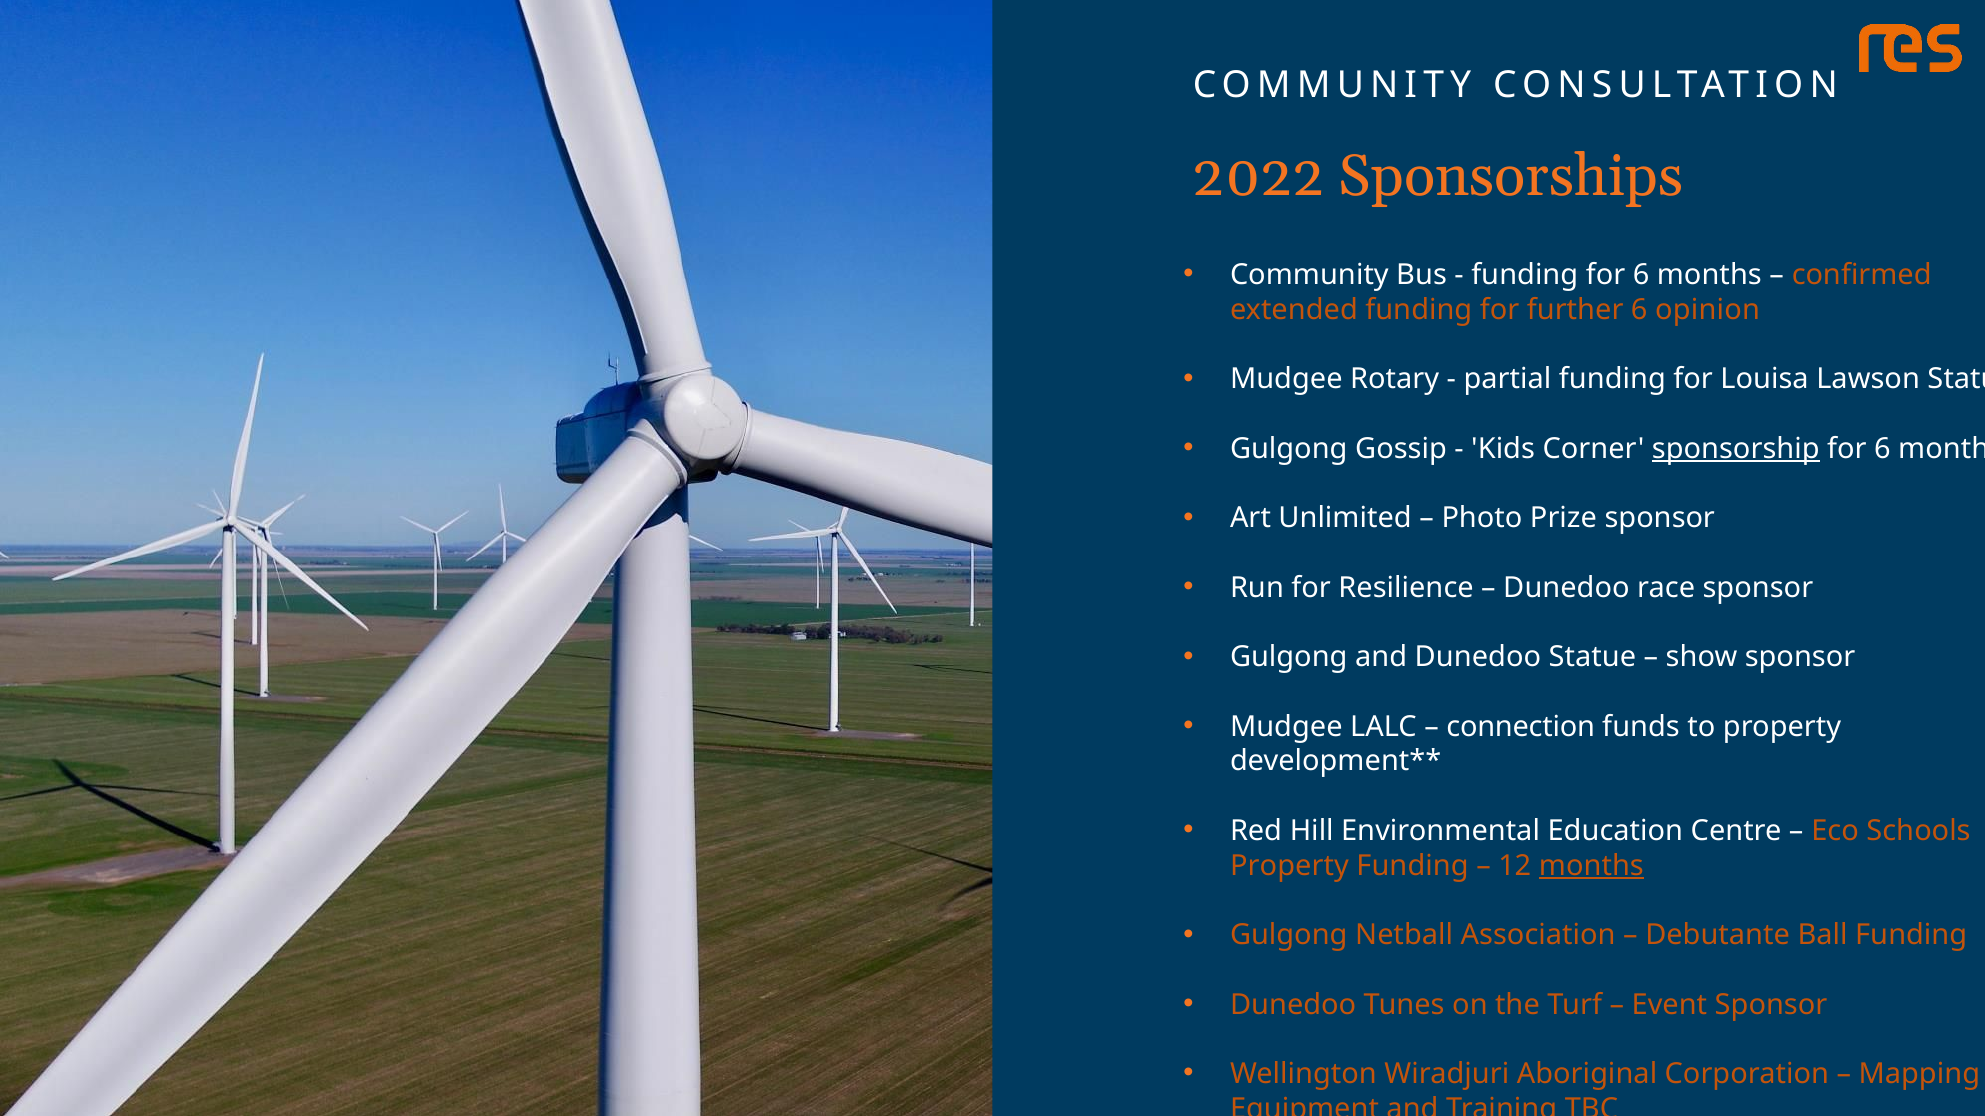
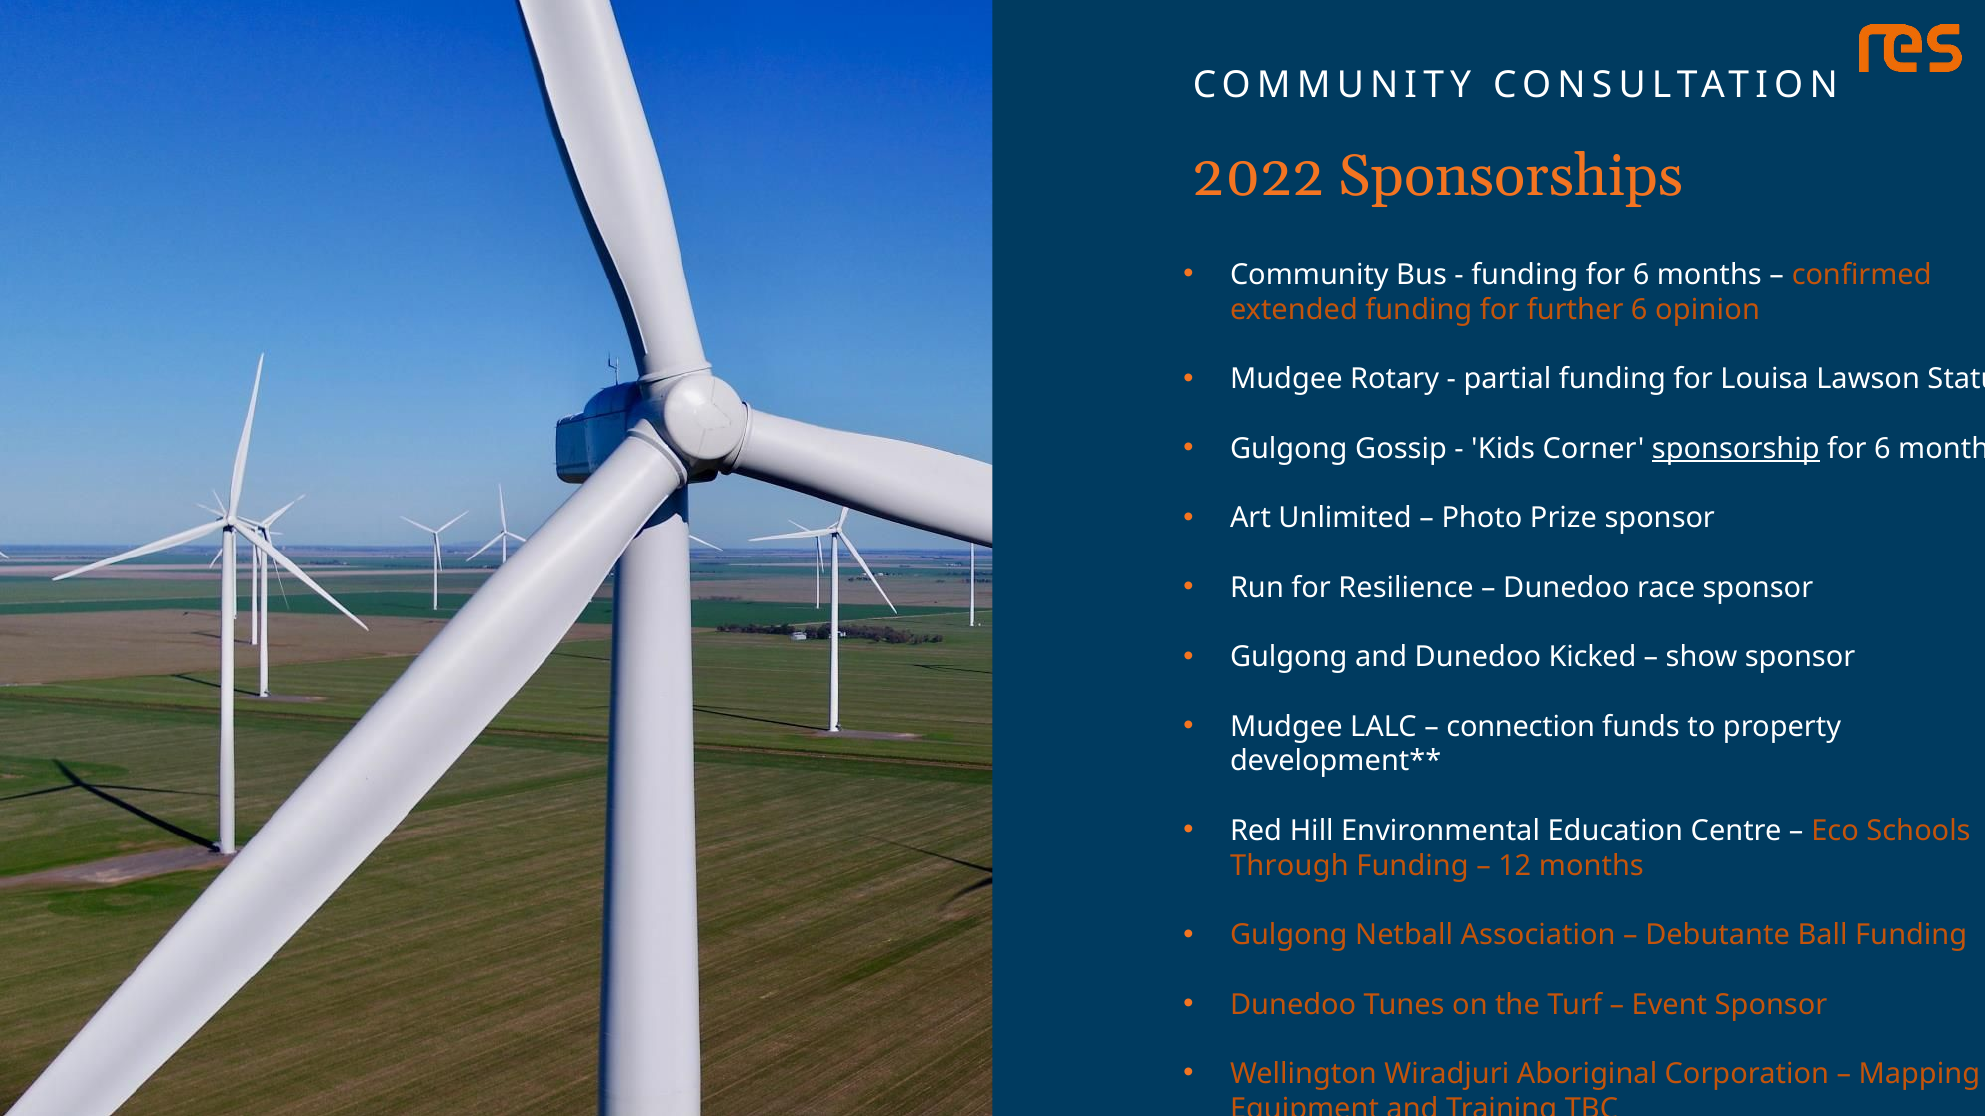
Dunedoo Statue: Statue -> Kicked (1593, 657)
Property: Property -> Through (1289, 866)
months underline: present -> none (1591, 866)
